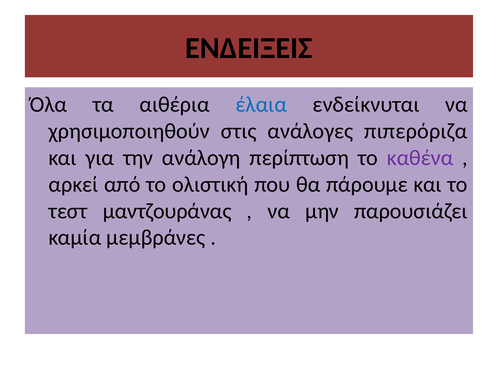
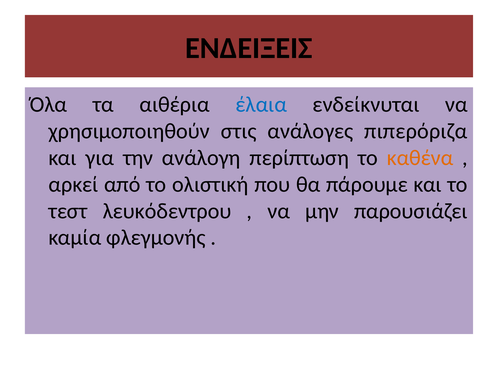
καθένα colour: purple -> orange (420, 158)
μαντζουράνας: μαντζουράνας -> λευκόδεντρου (167, 211)
μεμβράνες: μεμβράνες -> φλεγμονής (156, 237)
